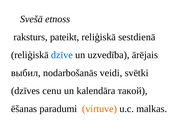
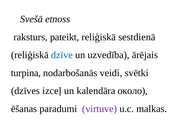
выбил: выбил -> turpina (26, 73)
cenu: cenu -> izceļ (52, 91)
такой: такой -> около (133, 91)
virtuve colour: orange -> purple (100, 109)
